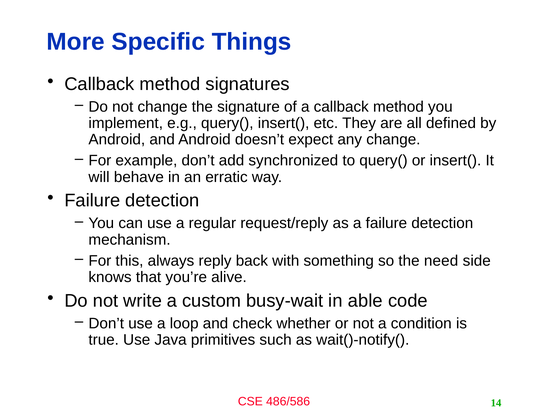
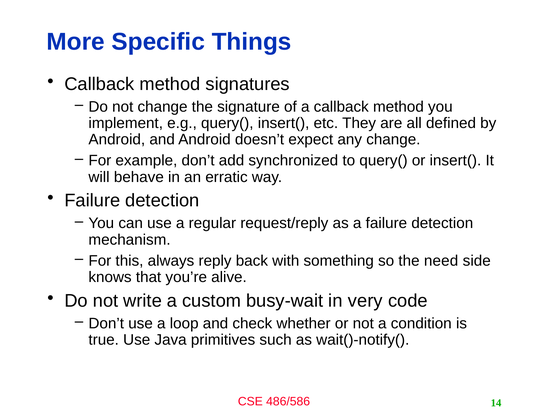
able: able -> very (365, 301)
